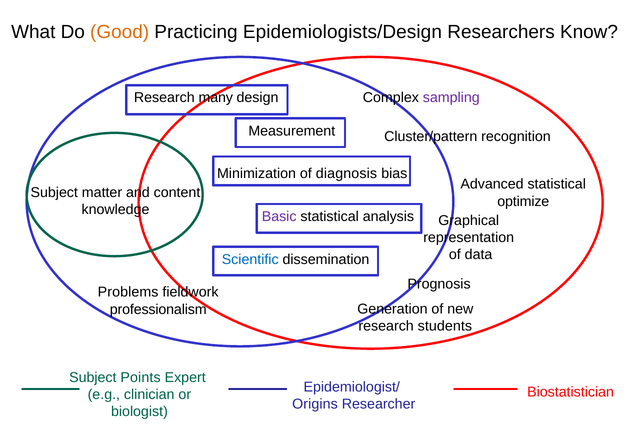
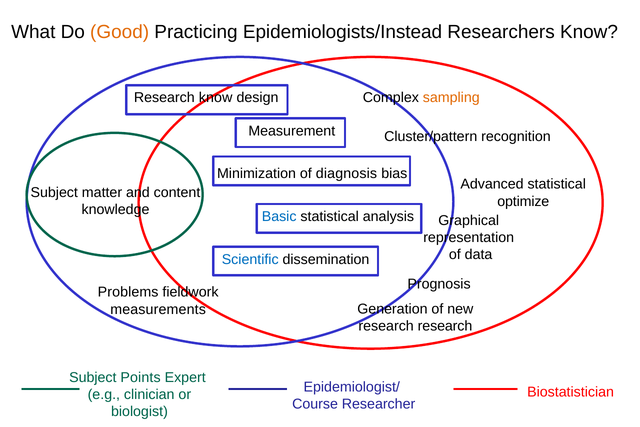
Epidemiologists/Design: Epidemiologists/Design -> Epidemiologists/Instead (342, 32)
Research many: many -> know (216, 98)
sampling colour: purple -> orange (451, 98)
Basic colour: purple -> blue (279, 216)
professionalism: professionalism -> measurements (158, 309)
research students: students -> research (445, 326)
Origins: Origins -> Course (315, 404)
